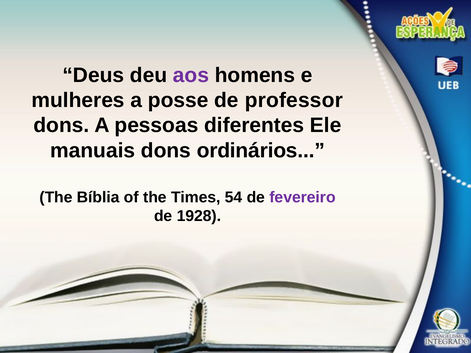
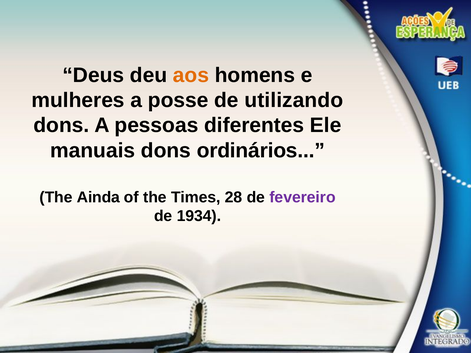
aos colour: purple -> orange (191, 75)
professor: professor -> utilizando (294, 100)
Bíblia: Bíblia -> Ainda (98, 197)
54: 54 -> 28 (234, 197)
1928: 1928 -> 1934 (199, 216)
